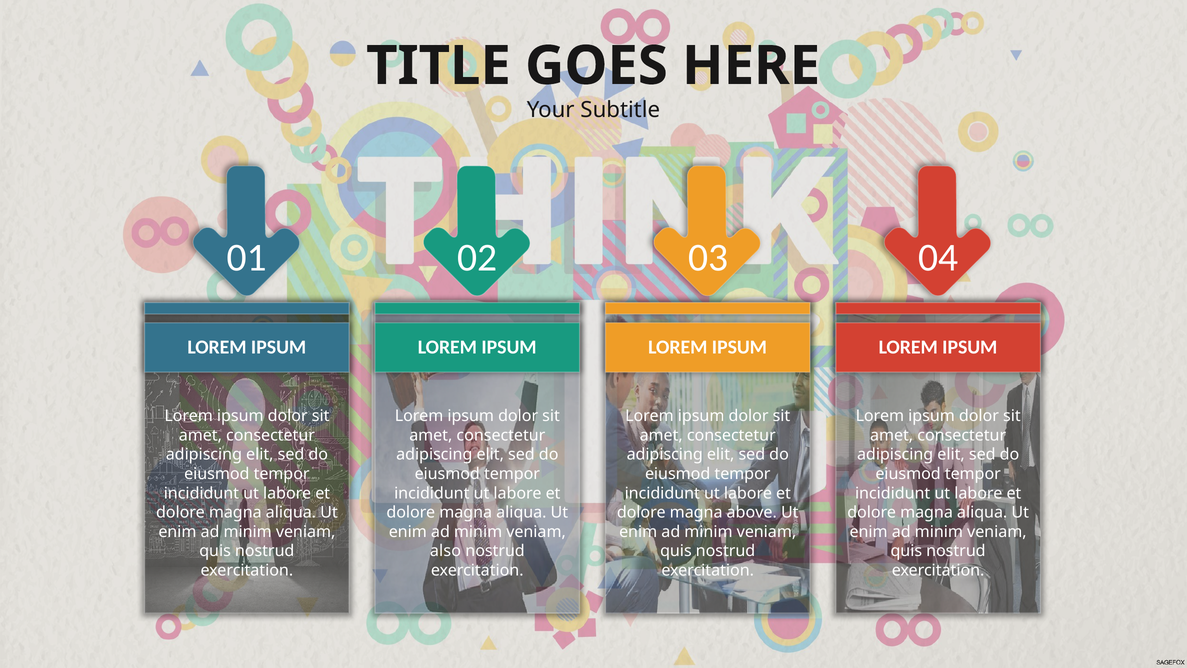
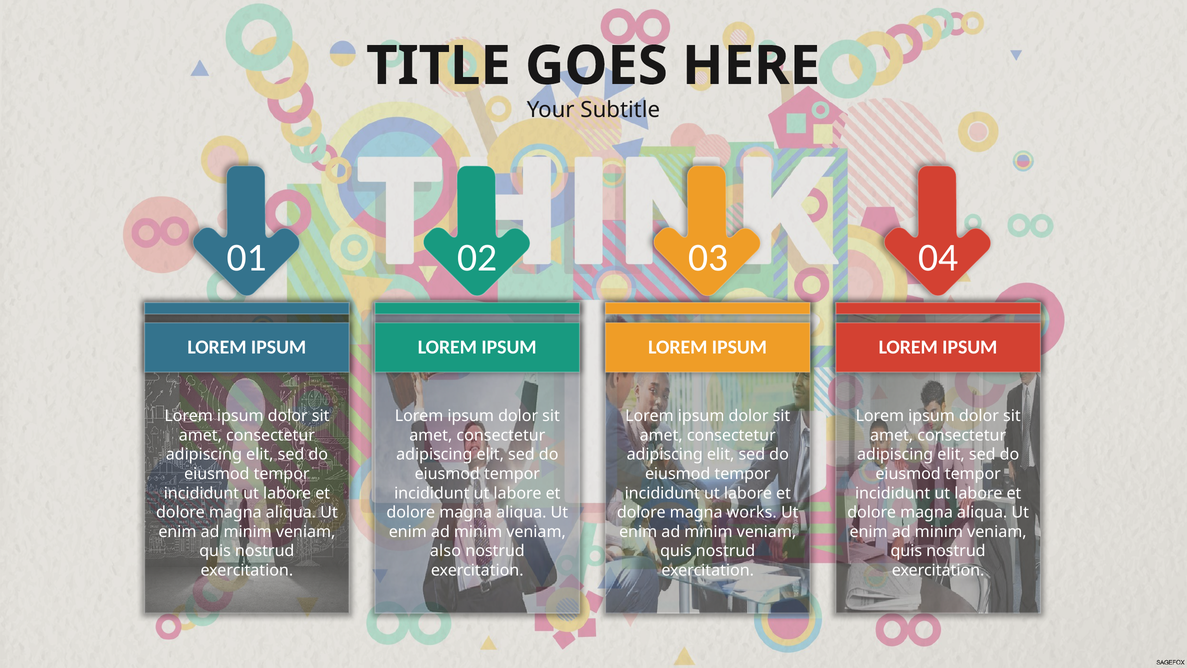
above: above -> works (752, 512)
